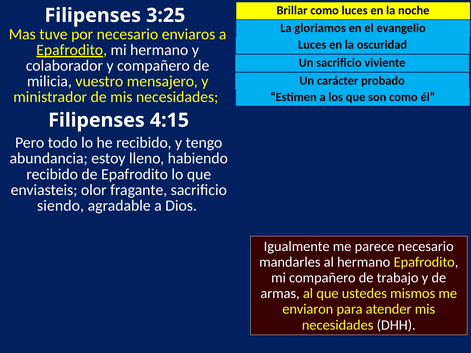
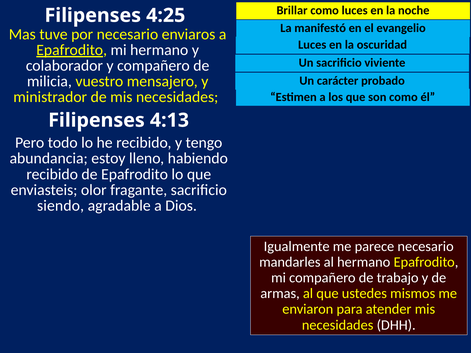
3:25: 3:25 -> 4:25 (166, 15)
gloriamos: gloriamos -> manifestó (320, 28)
4:15: 4:15 -> 4:13 (169, 120)
